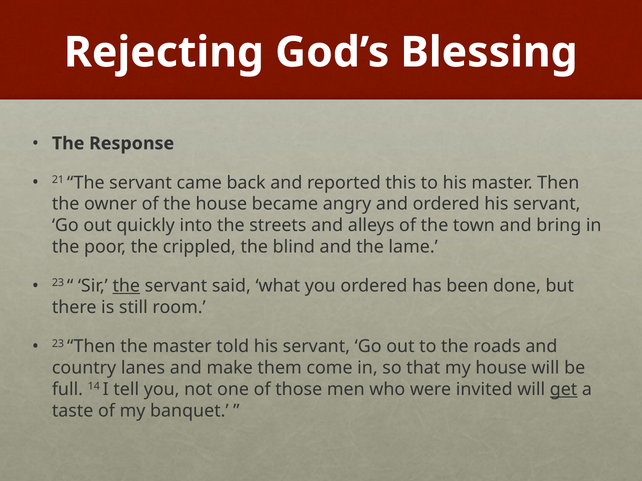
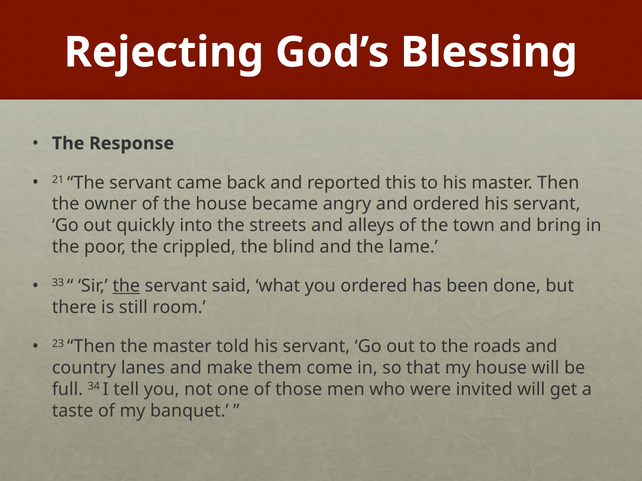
23: 23 -> 33 (58, 283)
14: 14 -> 34 (94, 387)
get underline: present -> none (564, 390)
